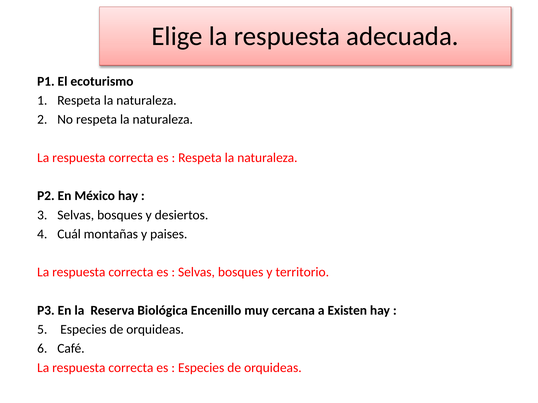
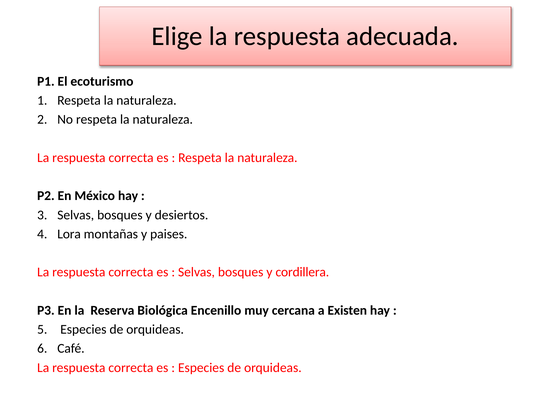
Cuál: Cuál -> Lora (69, 234)
territorio: territorio -> cordillera (302, 273)
